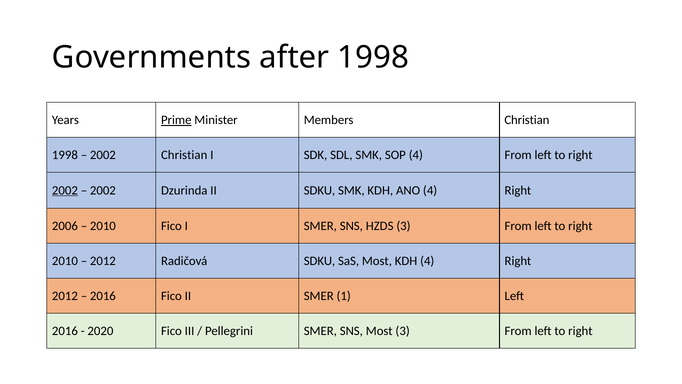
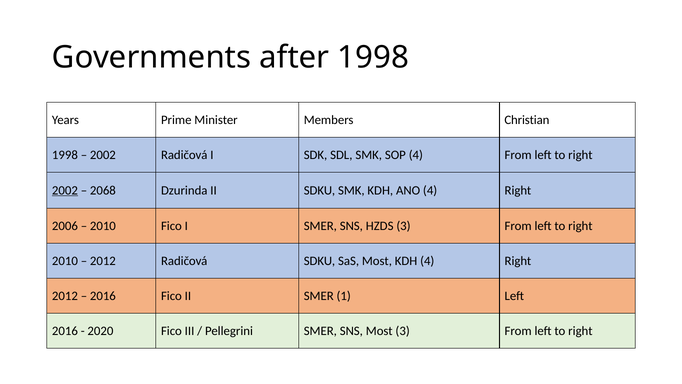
Prime underline: present -> none (176, 120)
2002 Christian: Christian -> Radičová (184, 155)
2002: 2002 -> 2068 (103, 190)
